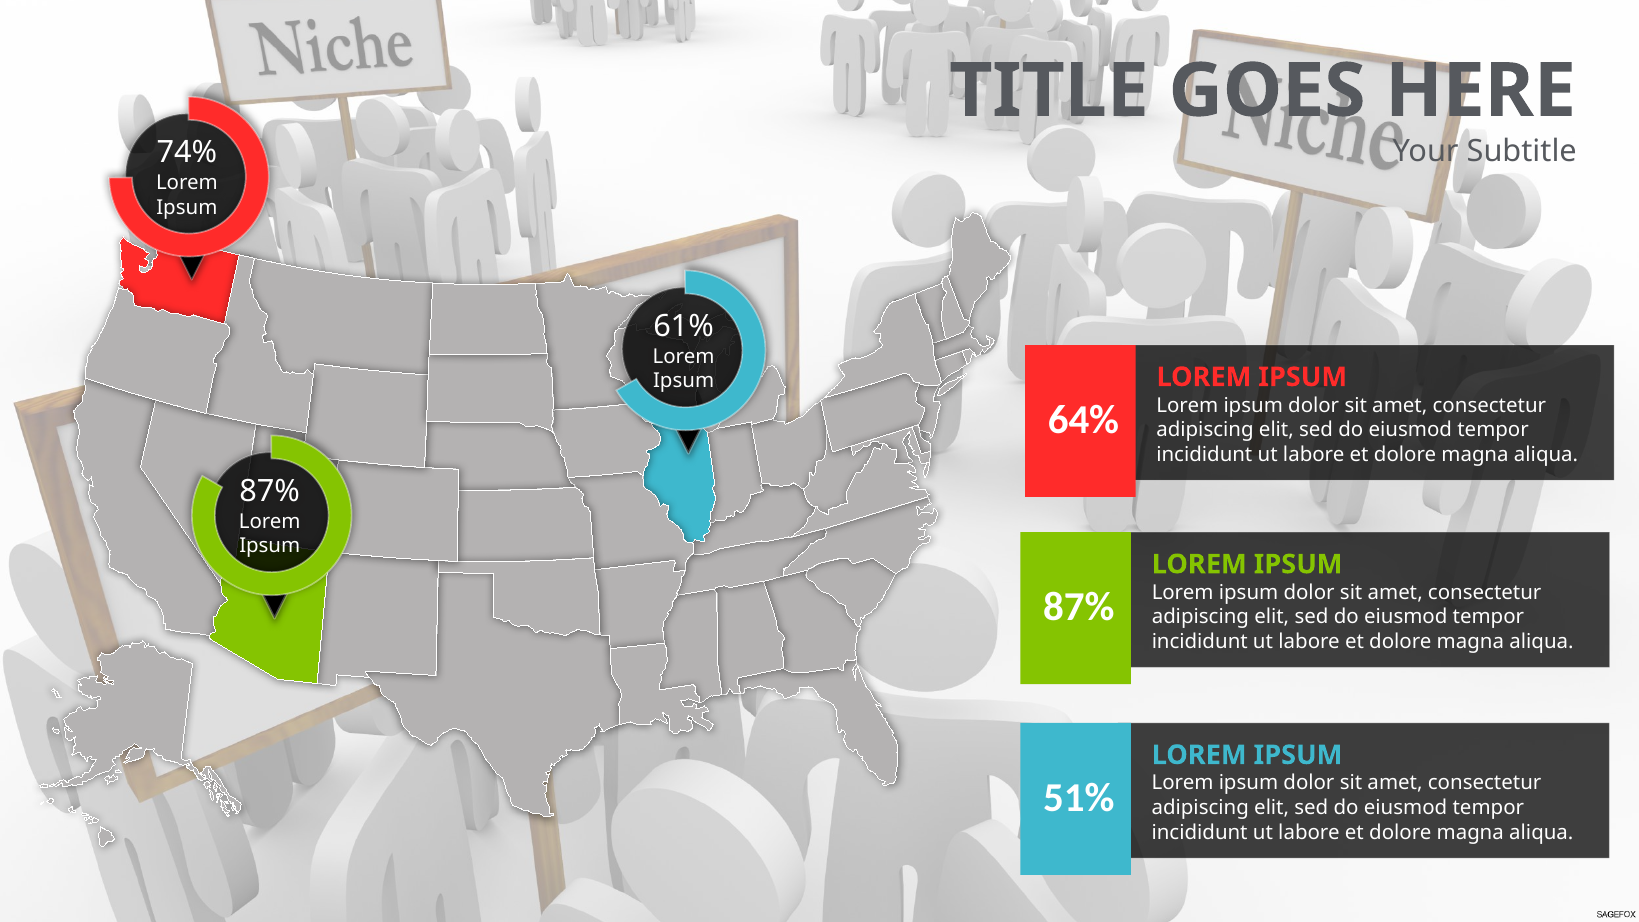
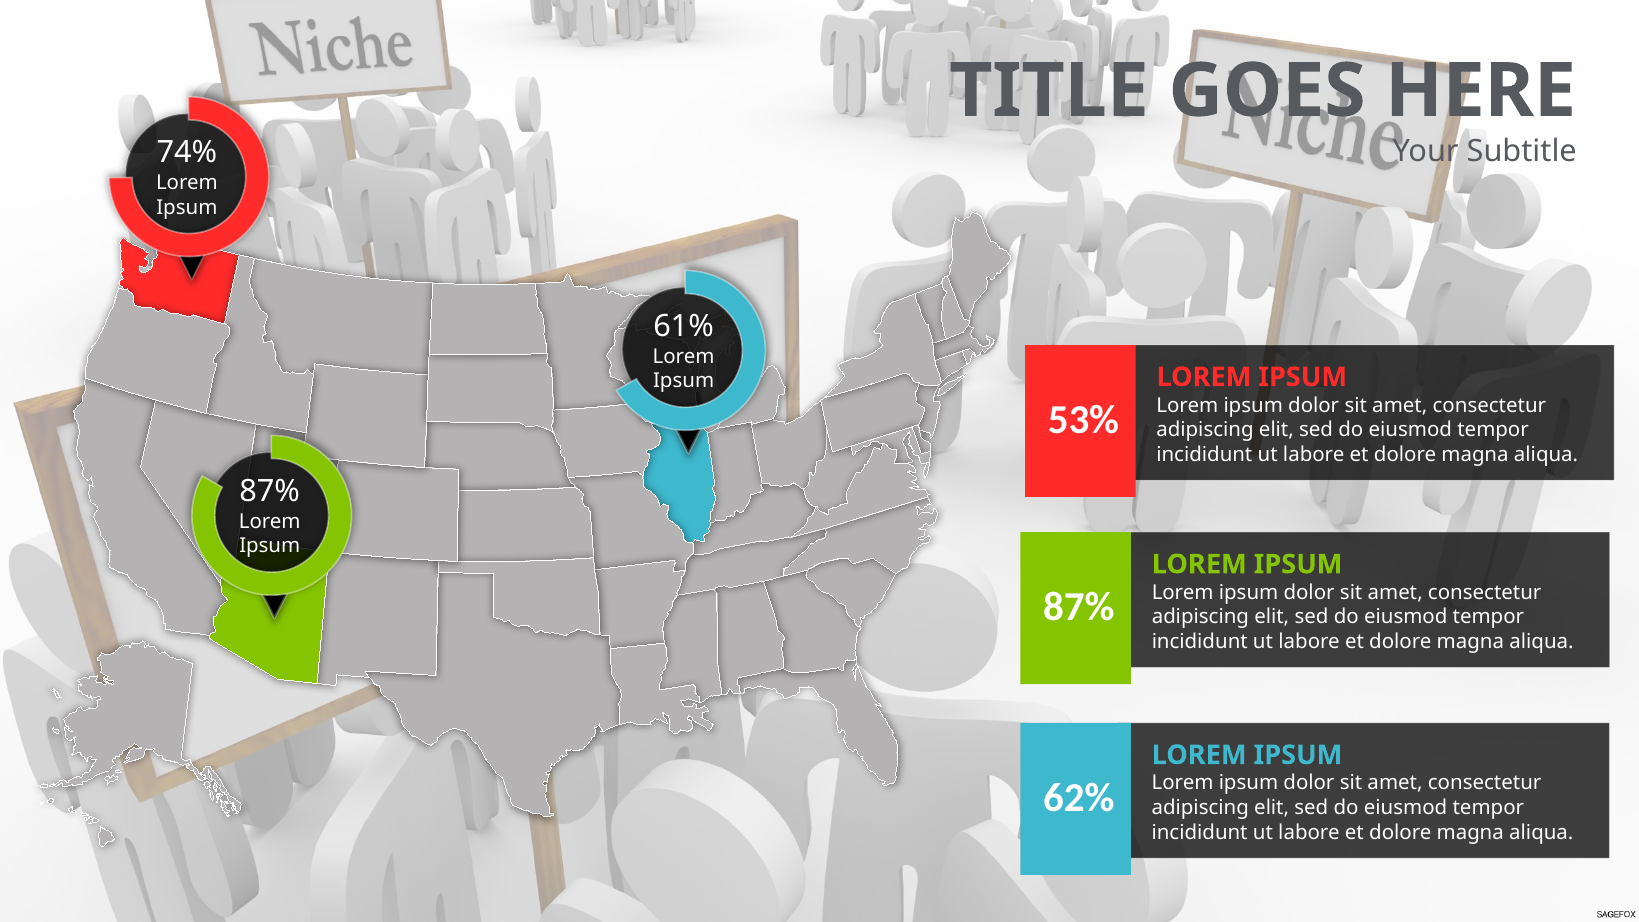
64%: 64% -> 53% (1083, 420)
51%: 51% -> 62% (1079, 798)
